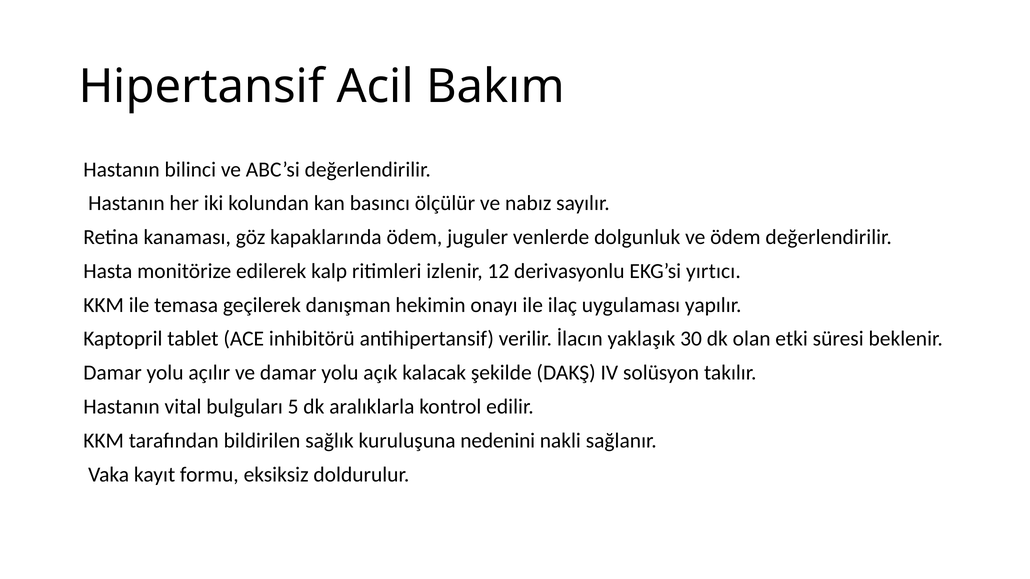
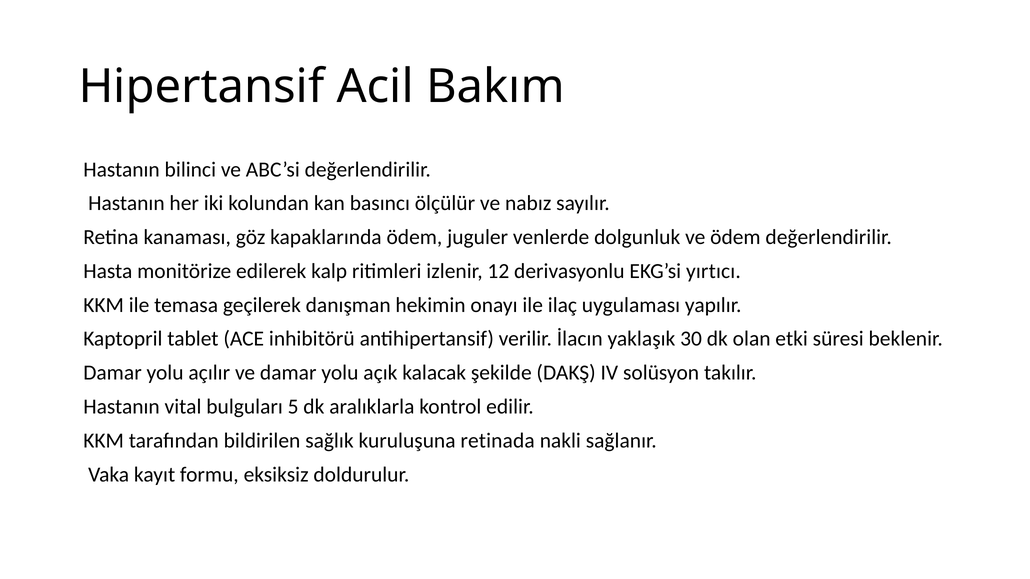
nedenini: nedenini -> retinada (498, 441)
